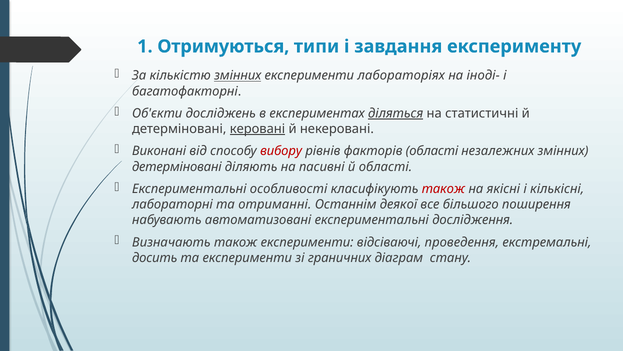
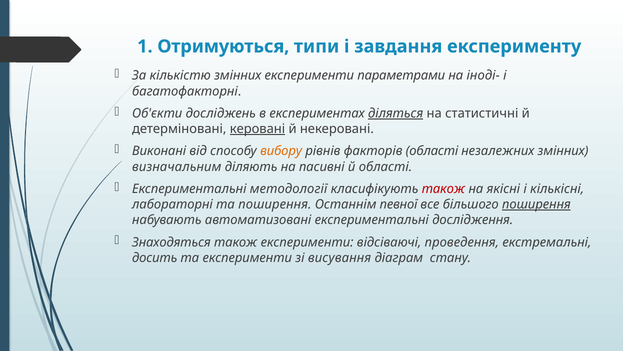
змінних underline: present -> none (238, 76)
лабораторіях: лабораторіях -> параметрами (401, 76)
вибору colour: red -> orange (281, 151)
детерміновані: детерміновані -> визначальним (177, 166)
особливості: особливості -> методології (289, 189)
та отриманні: отриманні -> поширення (275, 204)
деякої: деякої -> певної (399, 204)
поширення underline: none -> present (536, 204)
Визначають: Визначають -> Знаходяться (171, 242)
граничних: граничних -> висування (340, 257)
